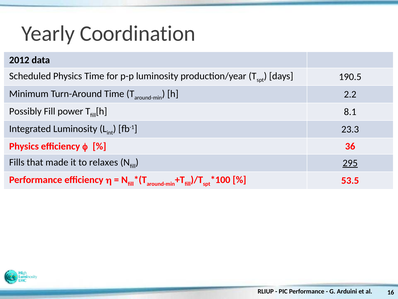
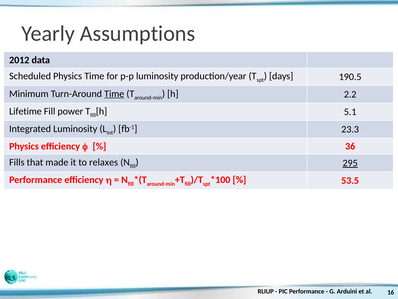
Coordination: Coordination -> Assumptions (138, 33)
Time underline: none -> present (114, 94)
Possibly: Possibly -> Lifetime (25, 111)
8.1: 8.1 -> 5.1 (350, 112)
